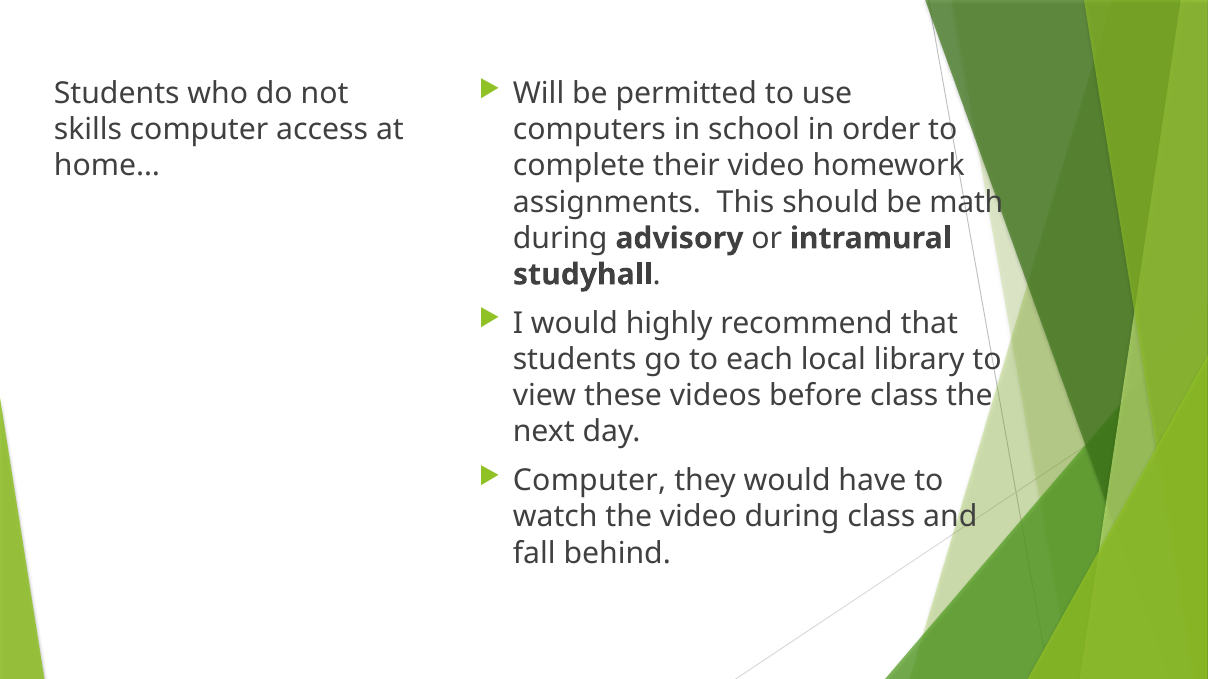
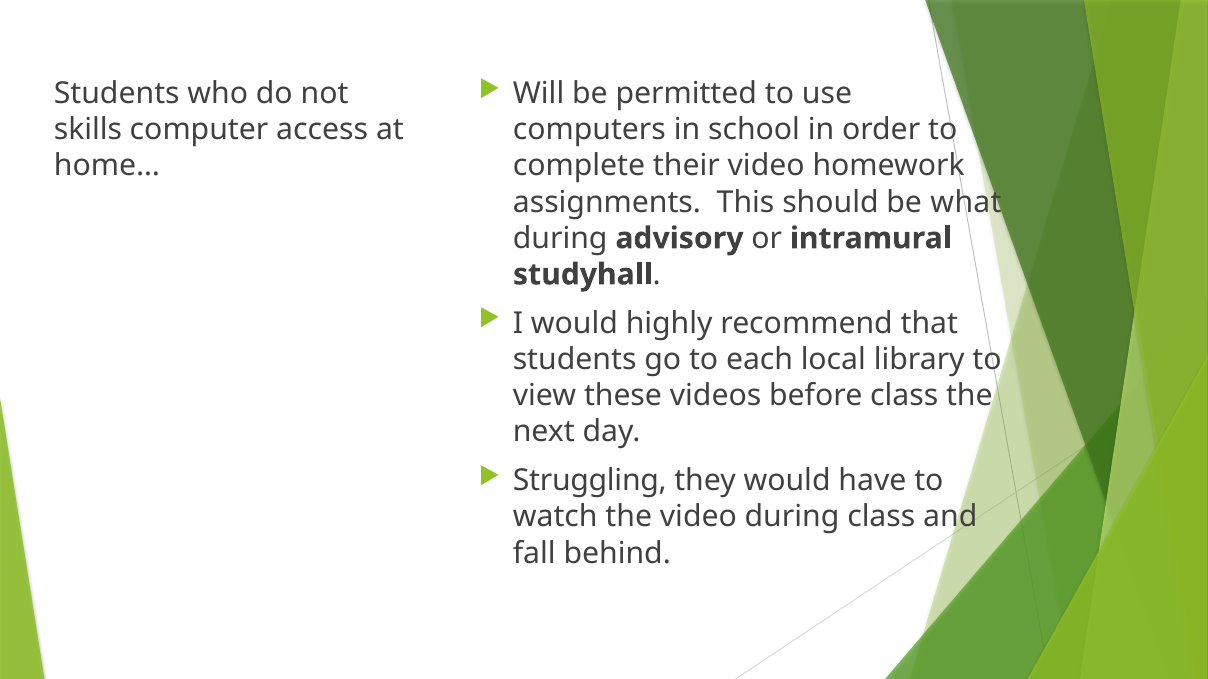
math: math -> what (966, 202)
Computer: Computer -> Struggling (590, 481)
